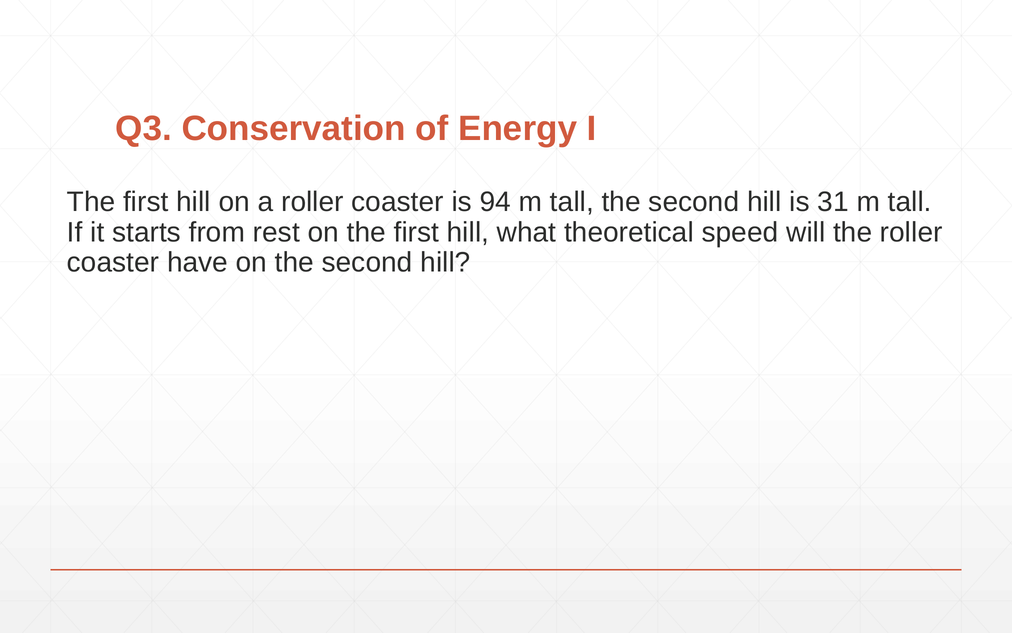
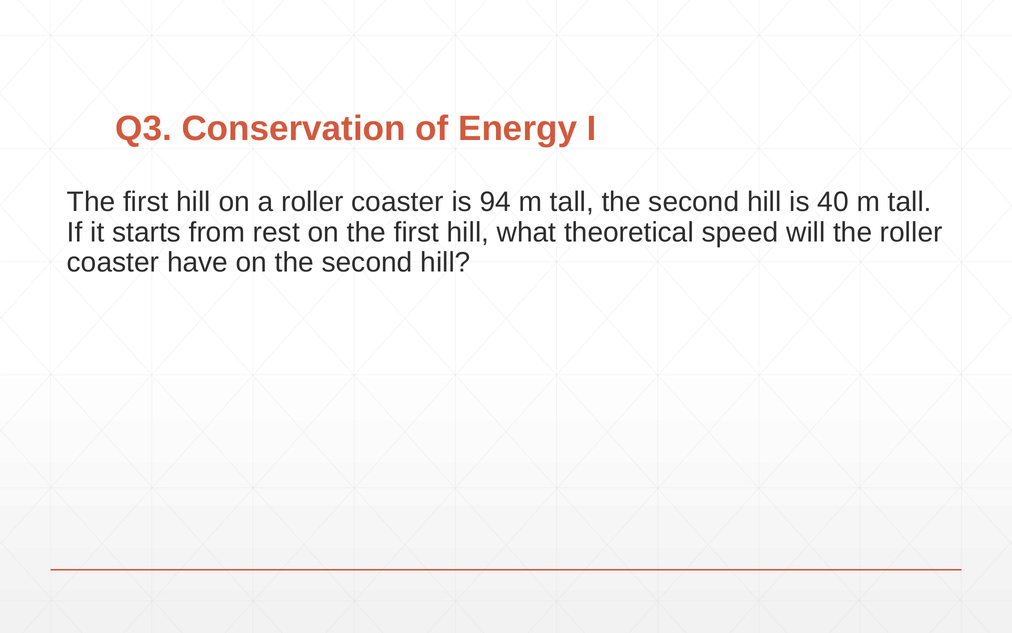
31: 31 -> 40 (833, 202)
